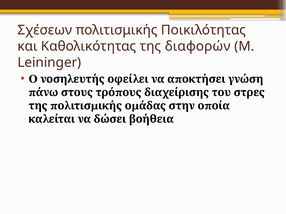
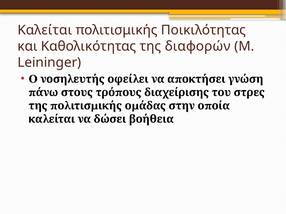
Σχέσεων: Σχέσεων -> Καλείται (45, 30)
